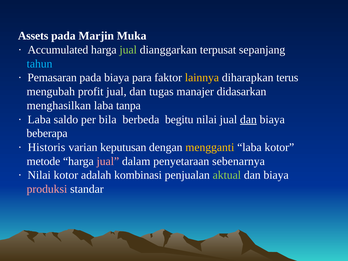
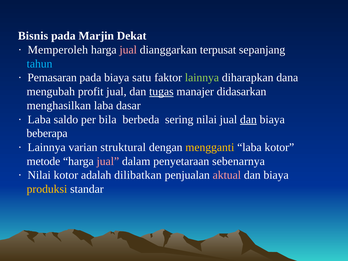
Assets: Assets -> Bisnis (33, 36)
Muka: Muka -> Dekat (132, 36)
Accumulated: Accumulated -> Memperoleh (58, 50)
jual colour: light green -> pink (128, 50)
para: para -> satu (142, 78)
lainnya colour: yellow -> light green (202, 78)
terus: terus -> dana (287, 78)
tugas underline: none -> present (161, 92)
tanpa: tanpa -> dasar (128, 106)
begitu: begitu -> sering (179, 119)
Historis: Historis -> Lainnya (47, 147)
keputusan: keputusan -> struktural (123, 147)
kombinasi: kombinasi -> dilibatkan (138, 175)
aktual colour: light green -> pink (227, 175)
produksi colour: pink -> yellow (47, 189)
